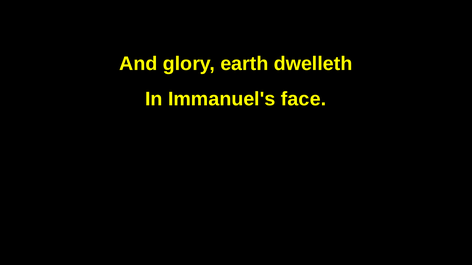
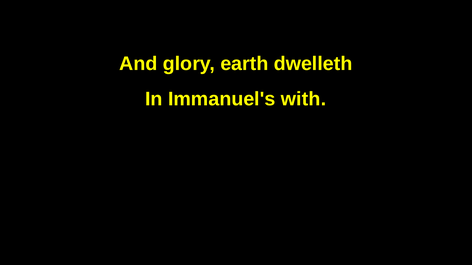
face: face -> with (304, 99)
